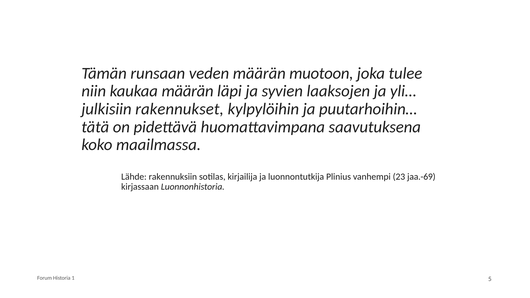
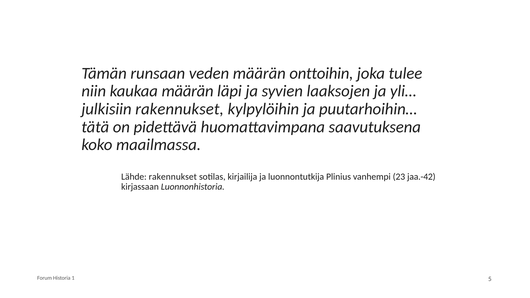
muotoon: muotoon -> onttoihin (321, 73)
Lähde rakennuksiin: rakennuksiin -> rakennukset (173, 177)
jaa.-69: jaa.-69 -> jaa.-42 (421, 177)
